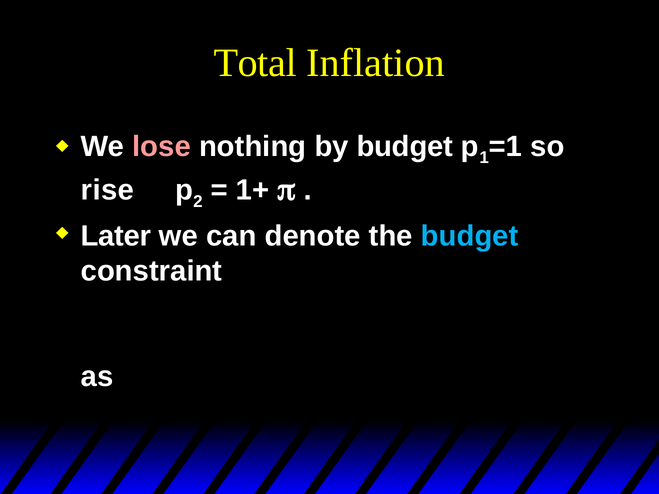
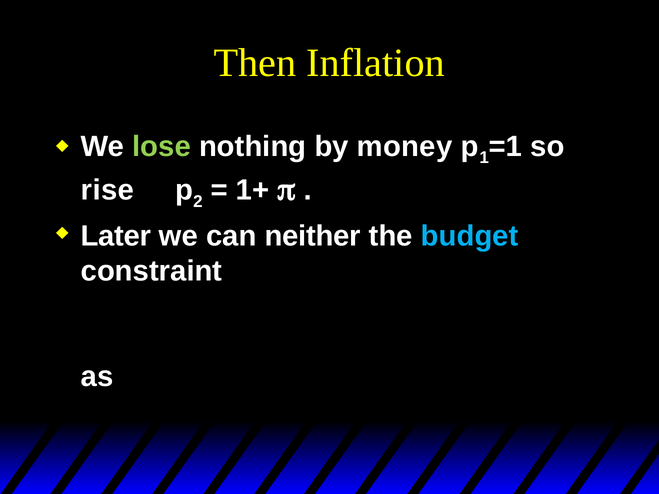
Total: Total -> Then (255, 63)
lose colour: pink -> light green (162, 147)
by budget: budget -> money (405, 147)
denote: denote -> neither (313, 236)
